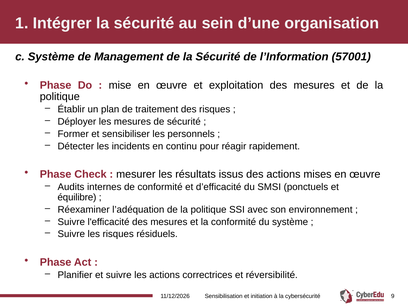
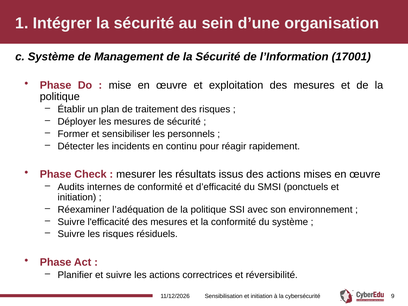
57001: 57001 -> 17001 (351, 57)
équilibre: équilibre -> initiation (77, 197)
